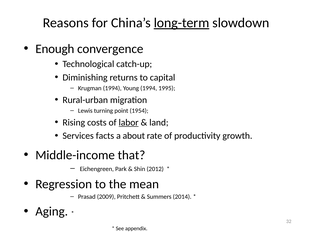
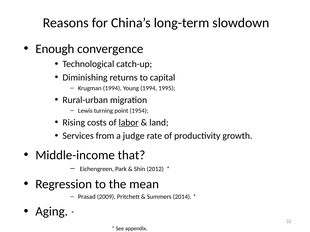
long-term underline: present -> none (182, 23)
facts: facts -> from (105, 136)
about: about -> judge (134, 136)
